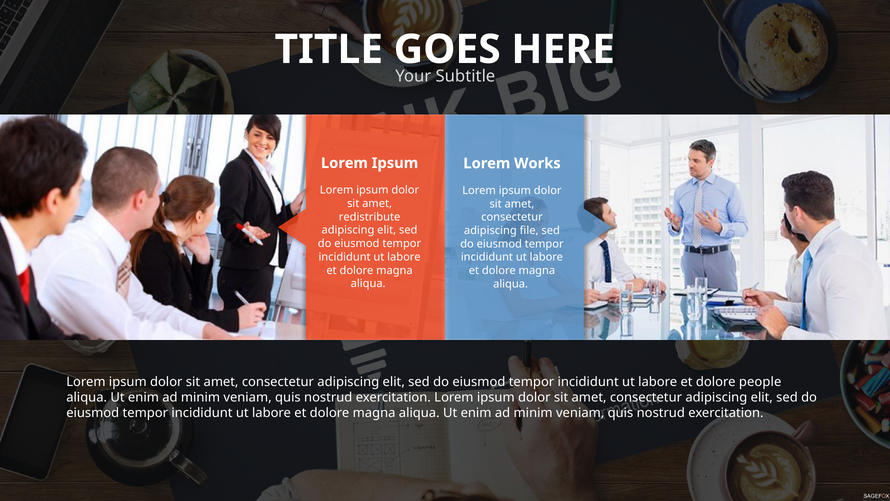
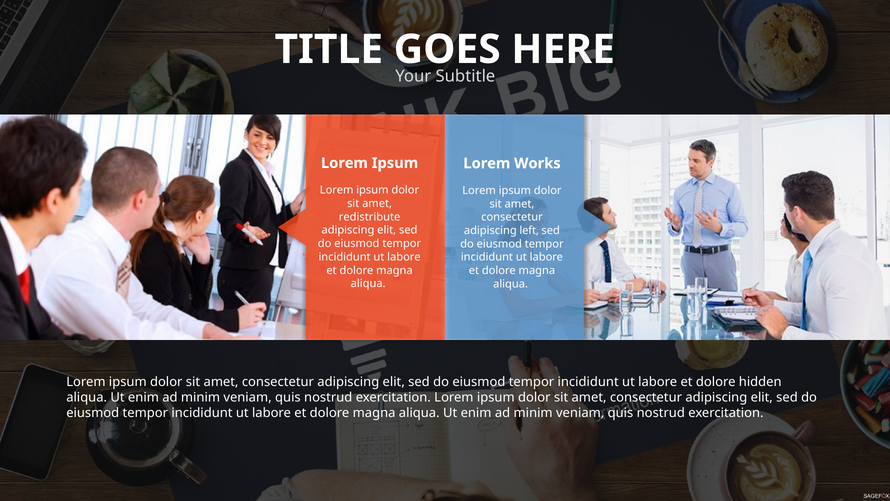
file: file -> left (529, 230)
people: people -> hidden (760, 382)
